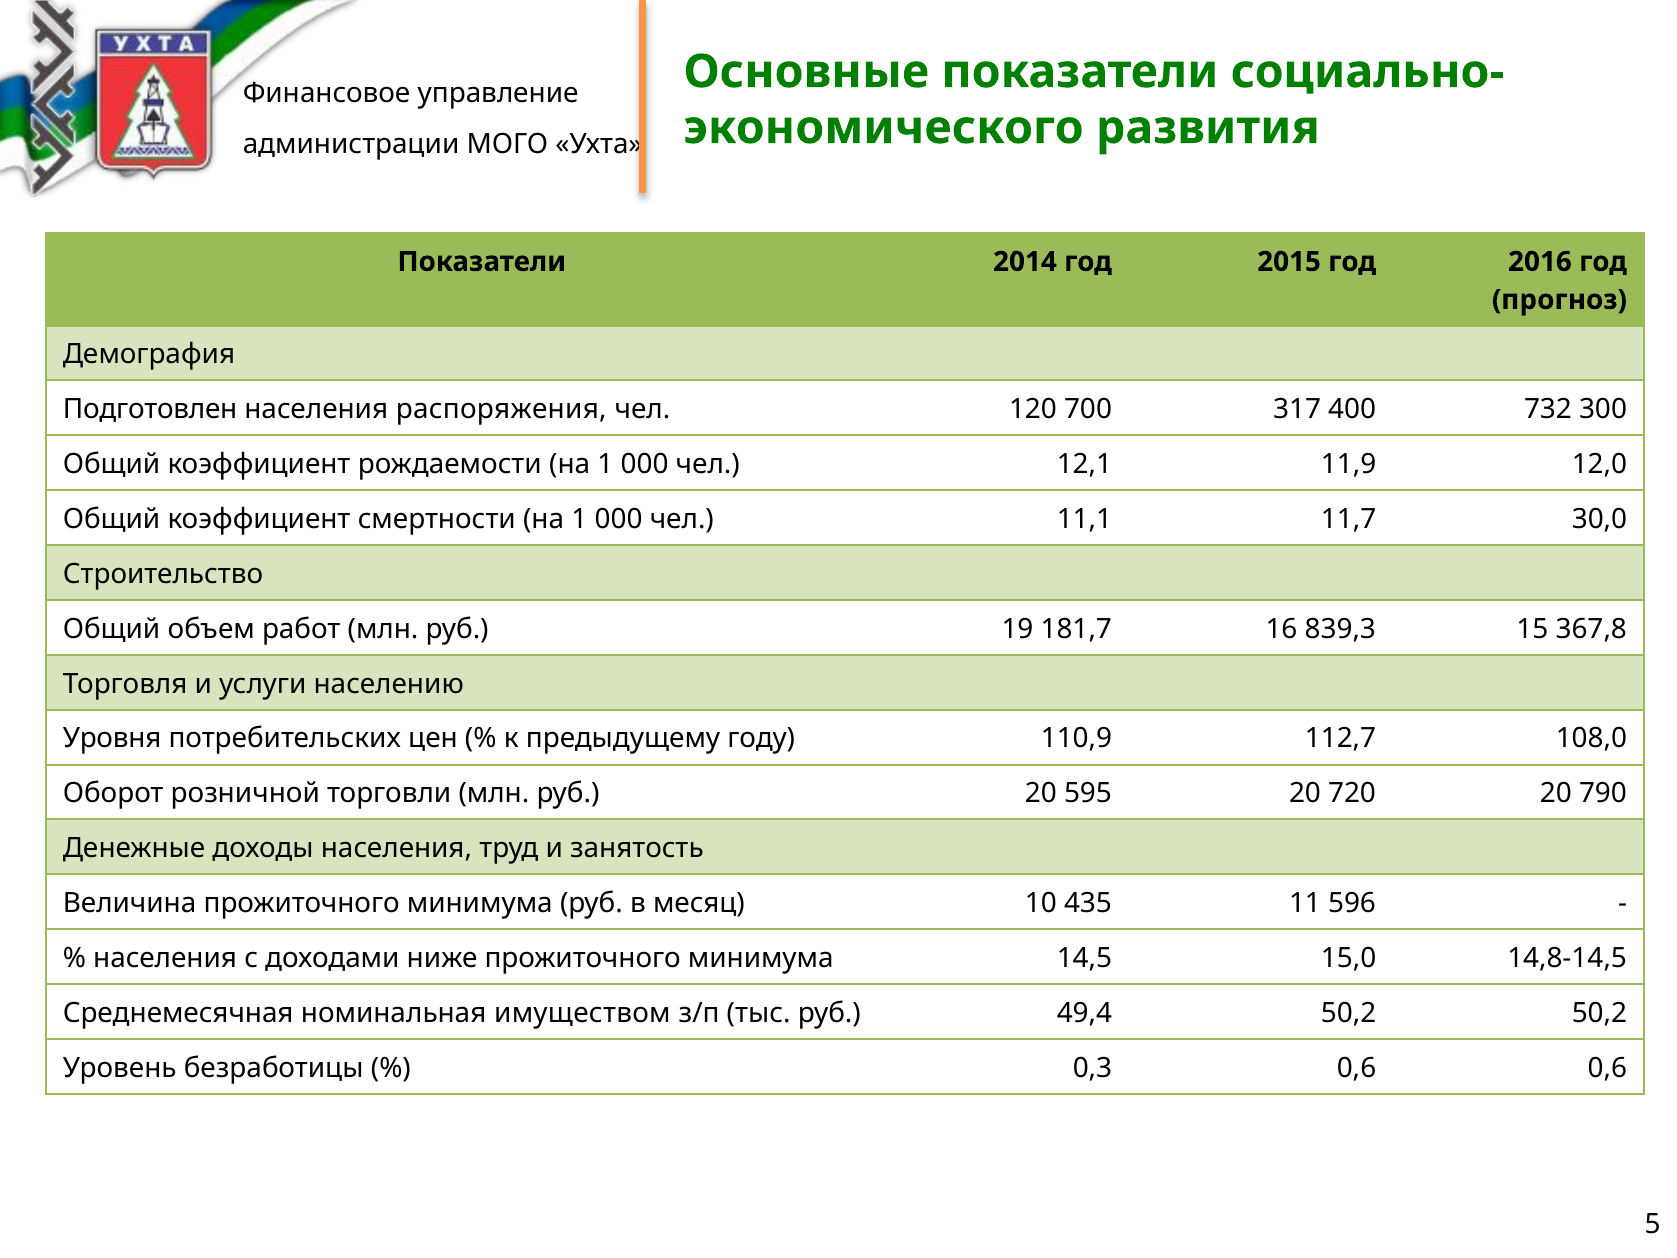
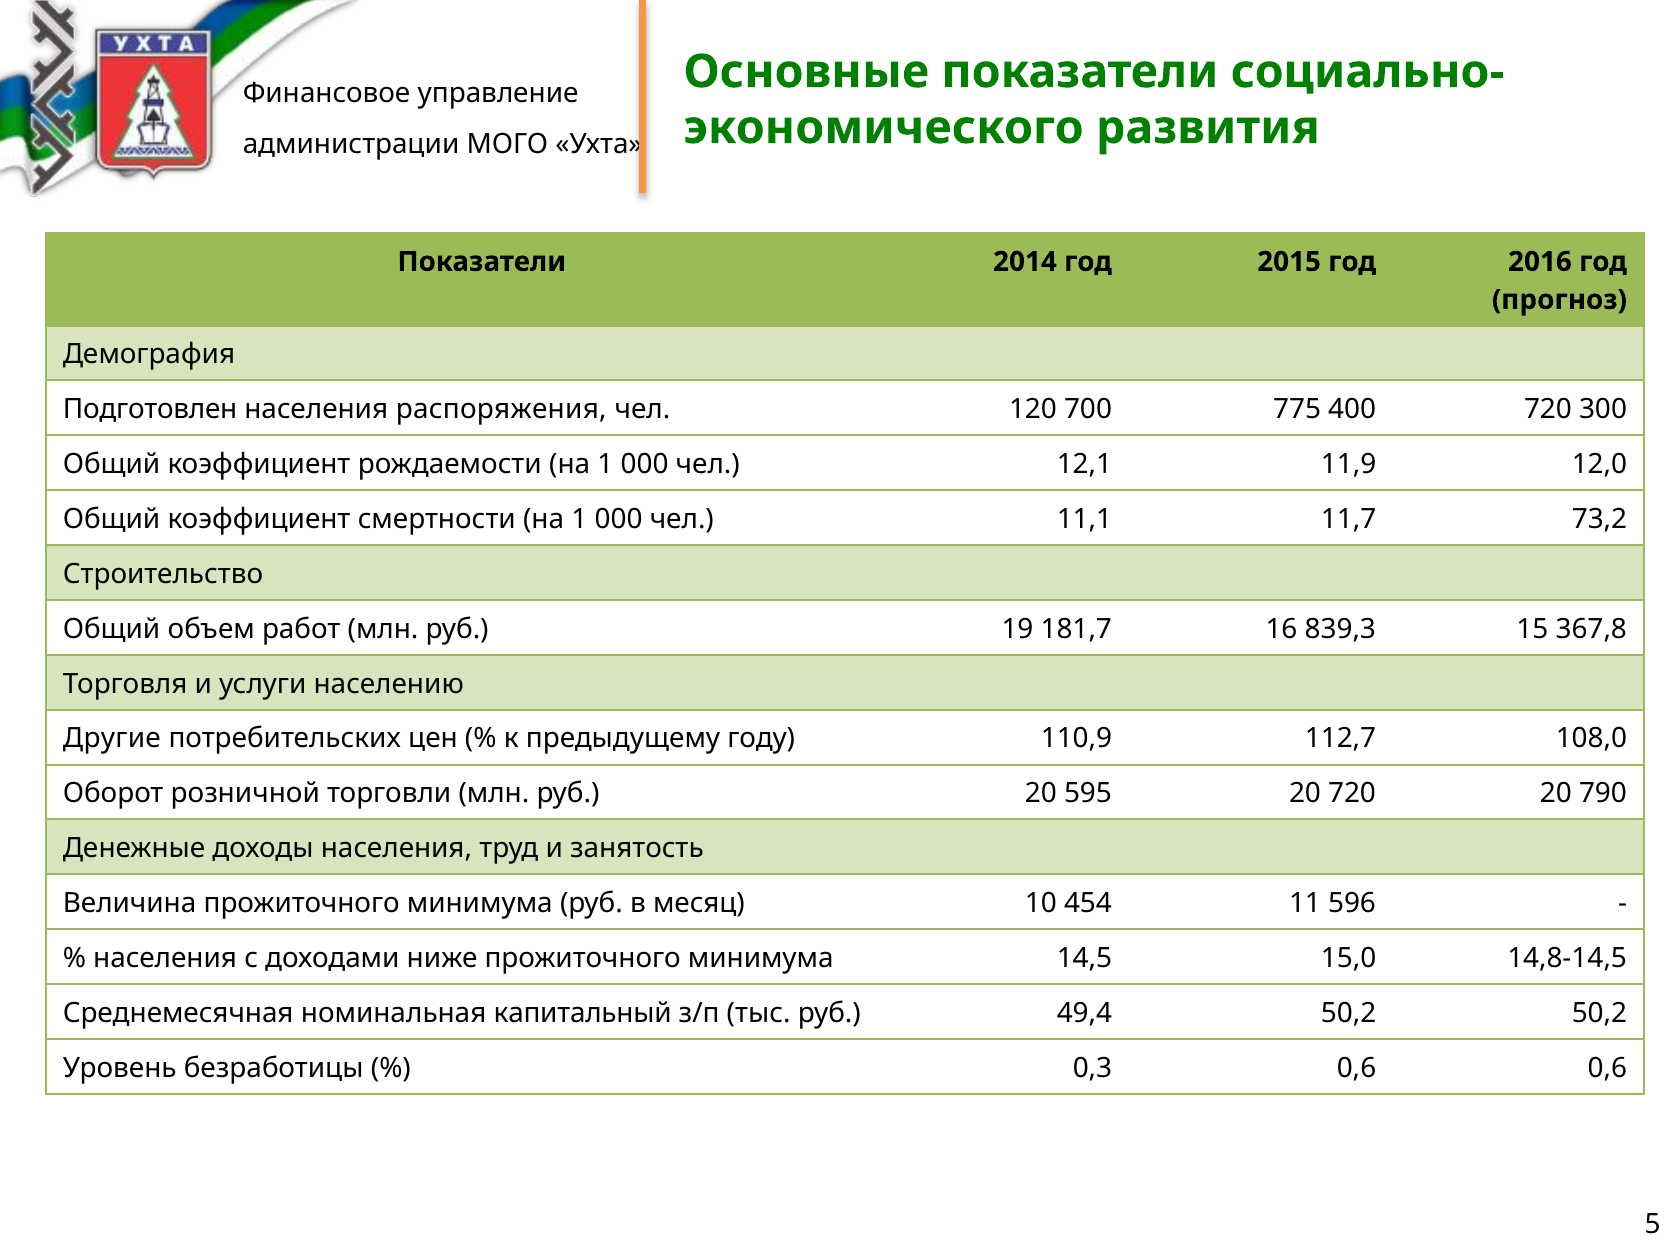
317: 317 -> 775 (1297, 409)
400 732: 732 -> 720 (1548, 409)
30,0: 30,0 -> 73,2 (1599, 519)
Уровня: Уровня -> Другие (112, 739)
435: 435 -> 454 (1088, 903)
имуществом: имуществом -> капитальный (583, 1013)
